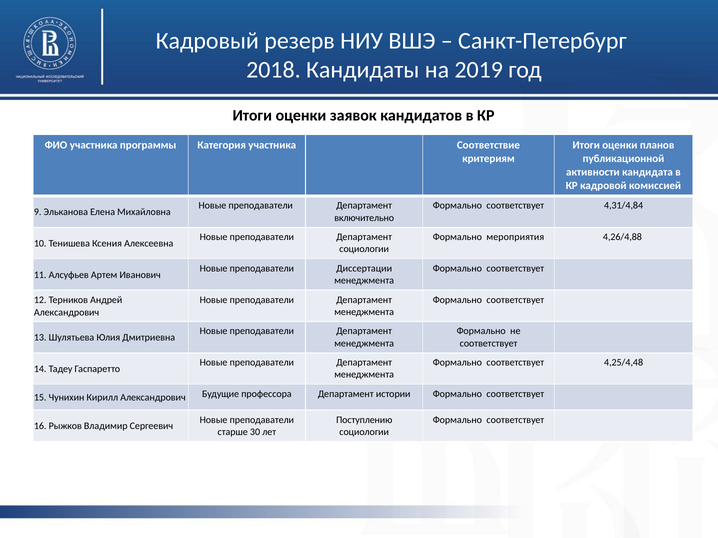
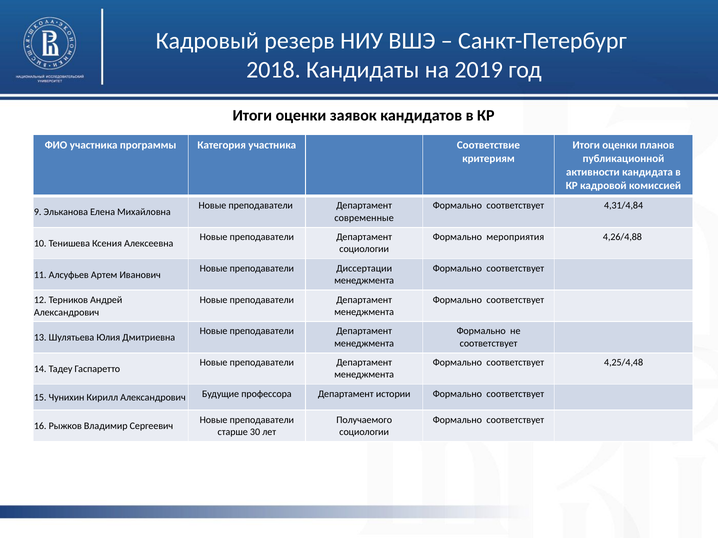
включительно: включительно -> современные (364, 218)
Поступлению: Поступлению -> Получаемого (364, 420)
